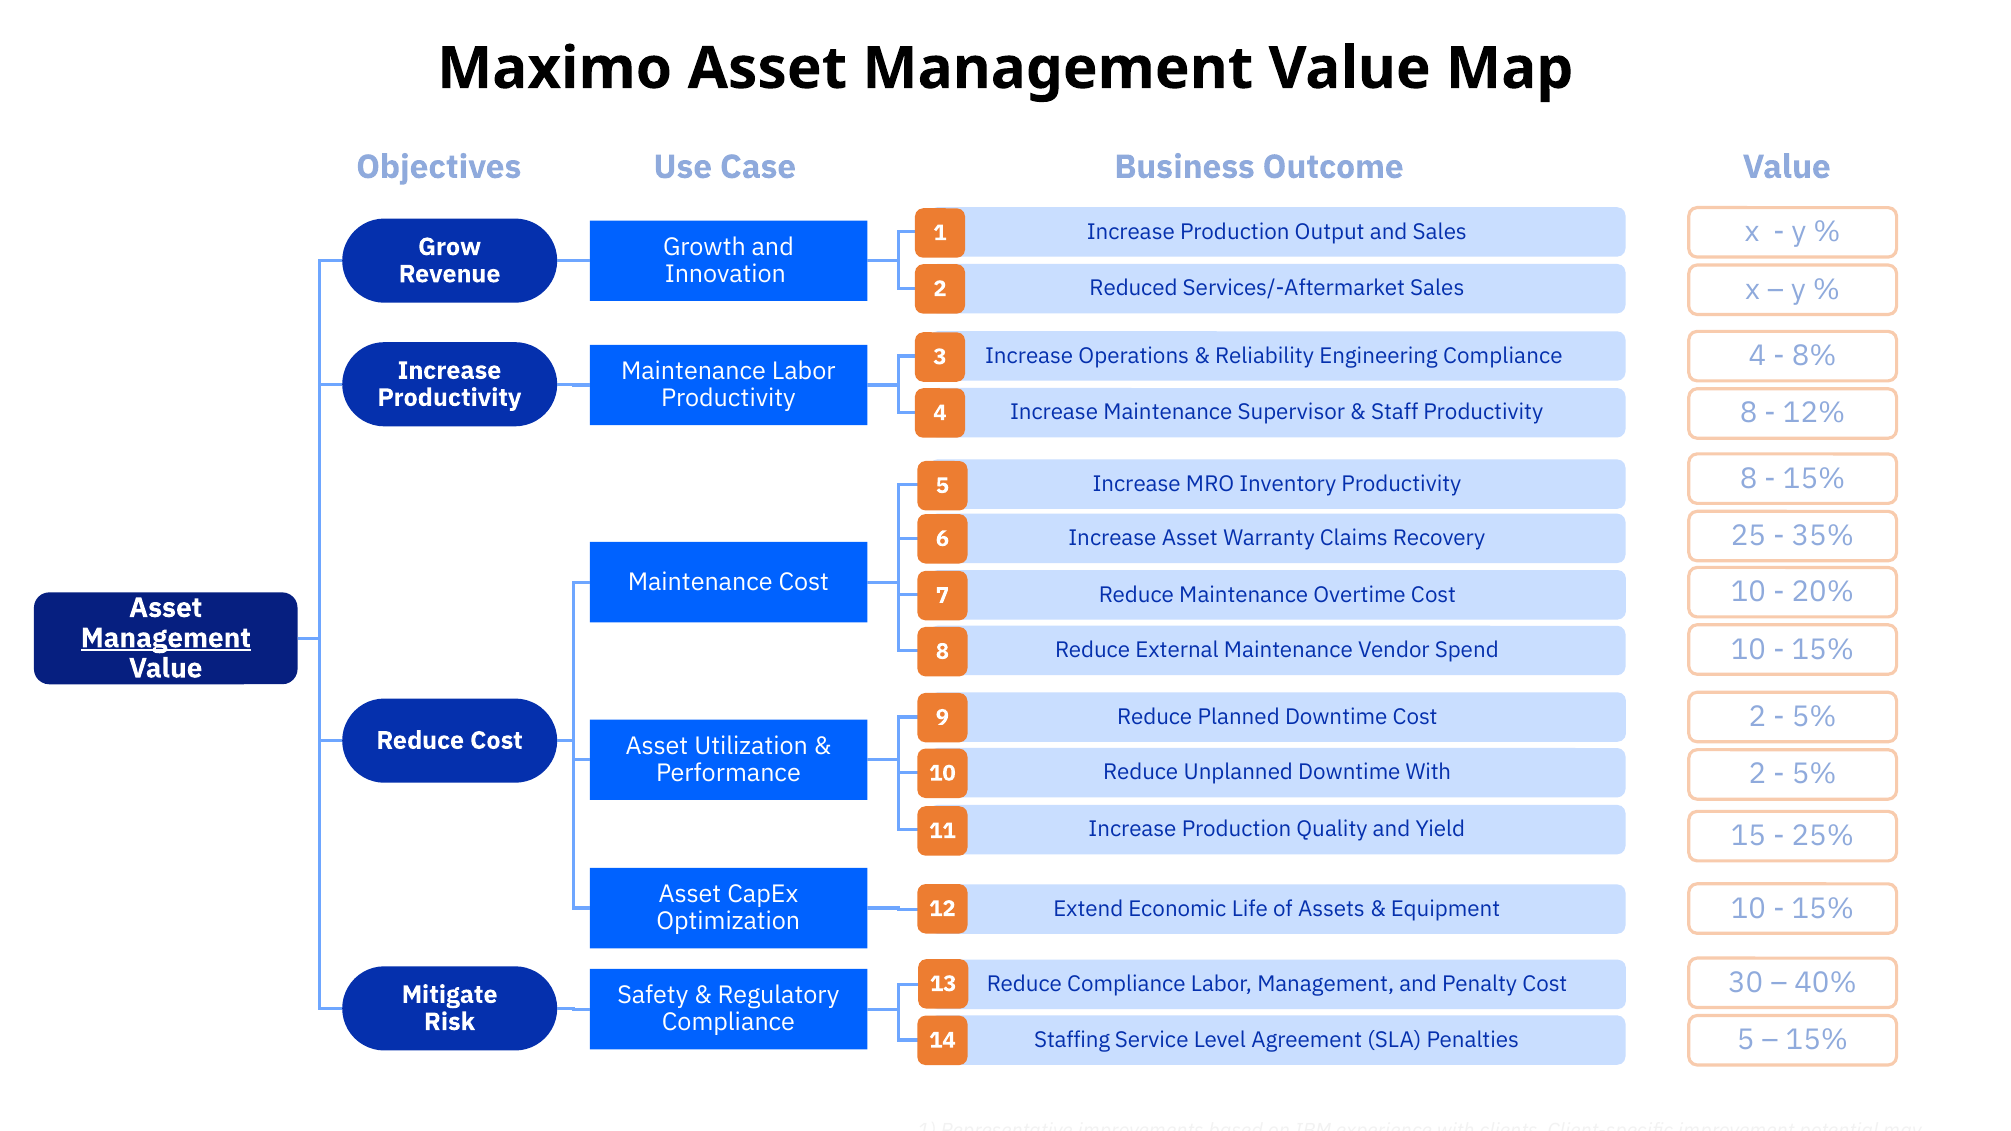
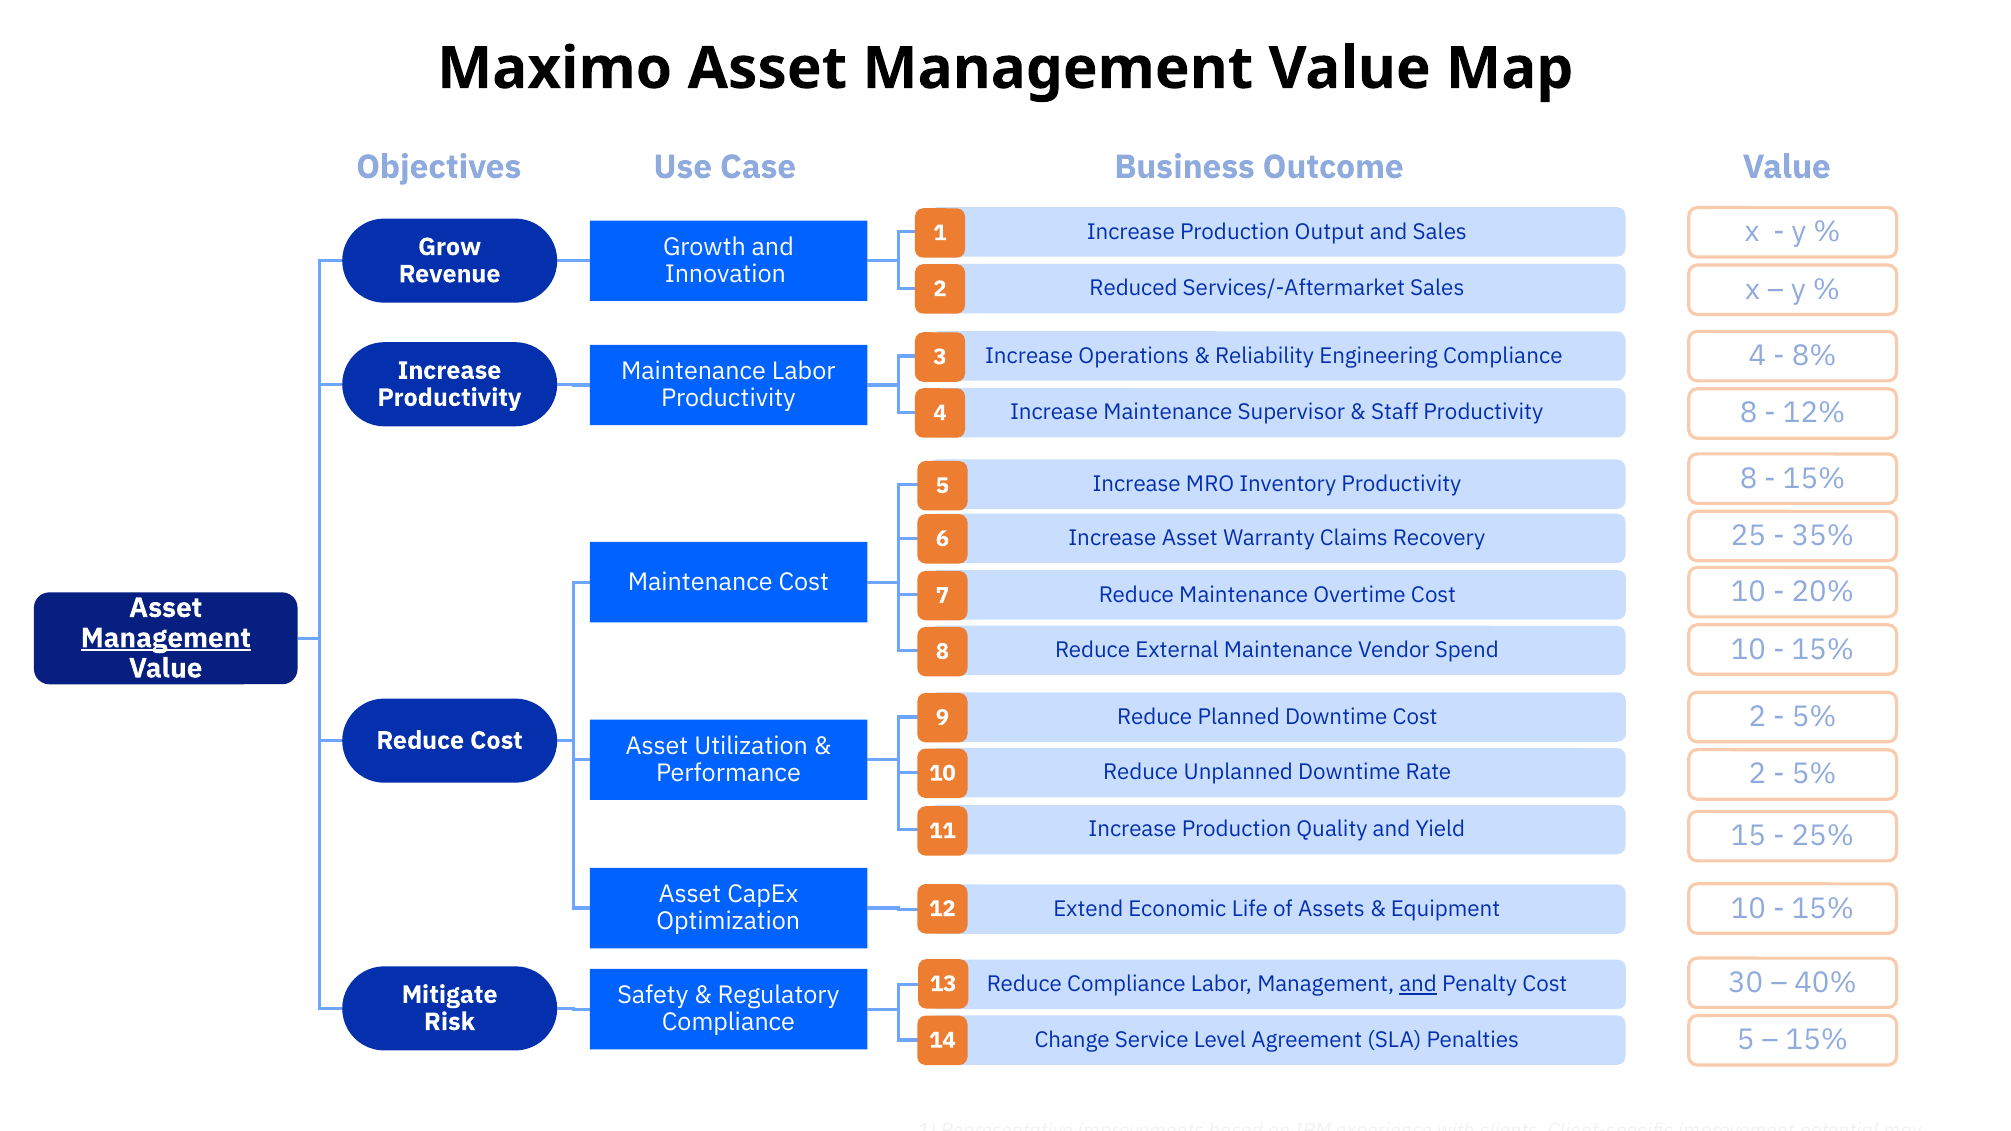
Downtime With: With -> Rate (1428, 773)
and underline: none -> present (1418, 984)
Staffing: Staffing -> Change (1072, 1040)
